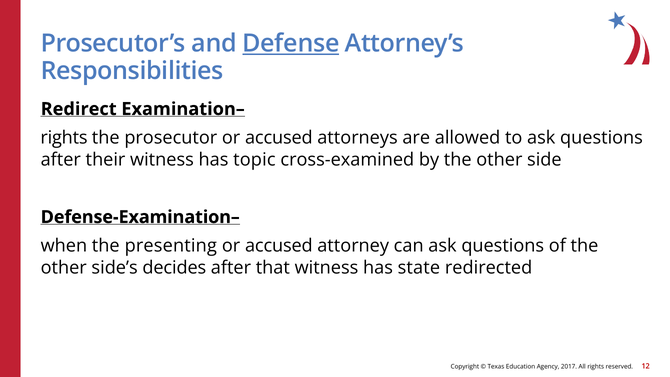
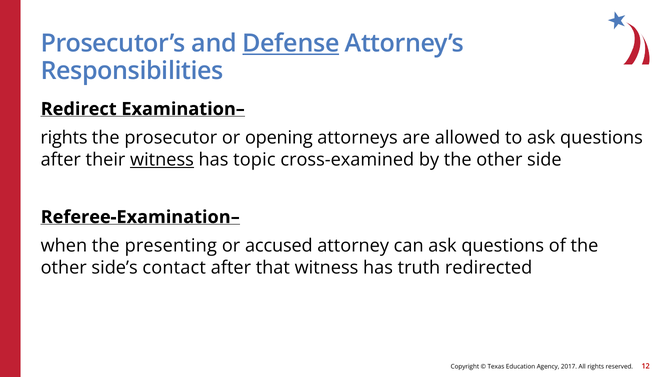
prosecutor or accused: accused -> opening (279, 138)
witness underline: none -> present (162, 160)
Defense-Examination–: Defense-Examination– -> Referee-Examination– (140, 217)
decides: decides -> contact (174, 268)
state: state -> truth (419, 268)
